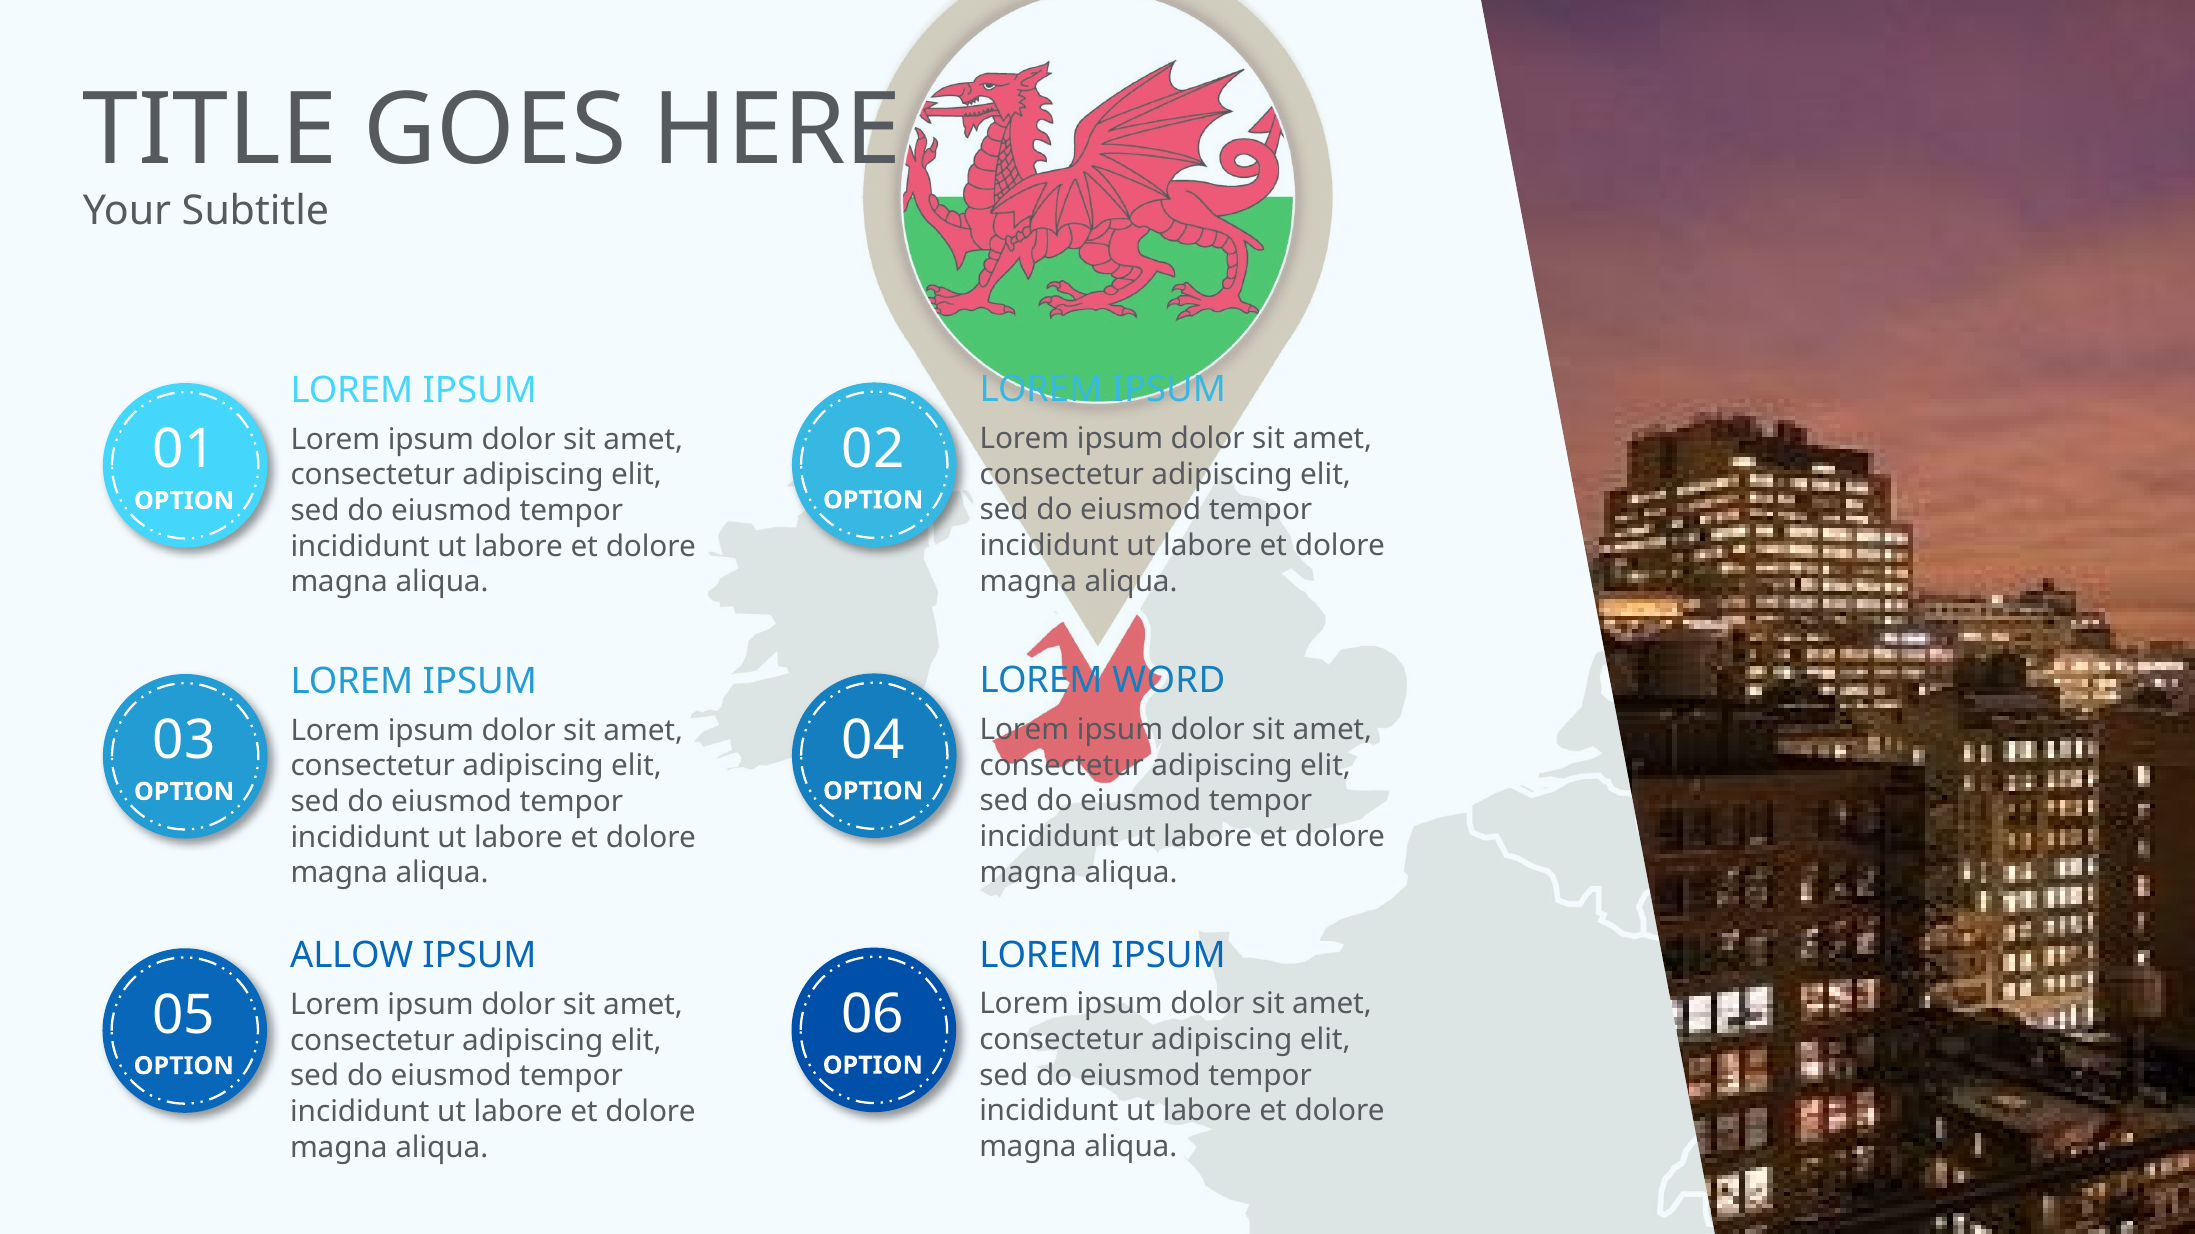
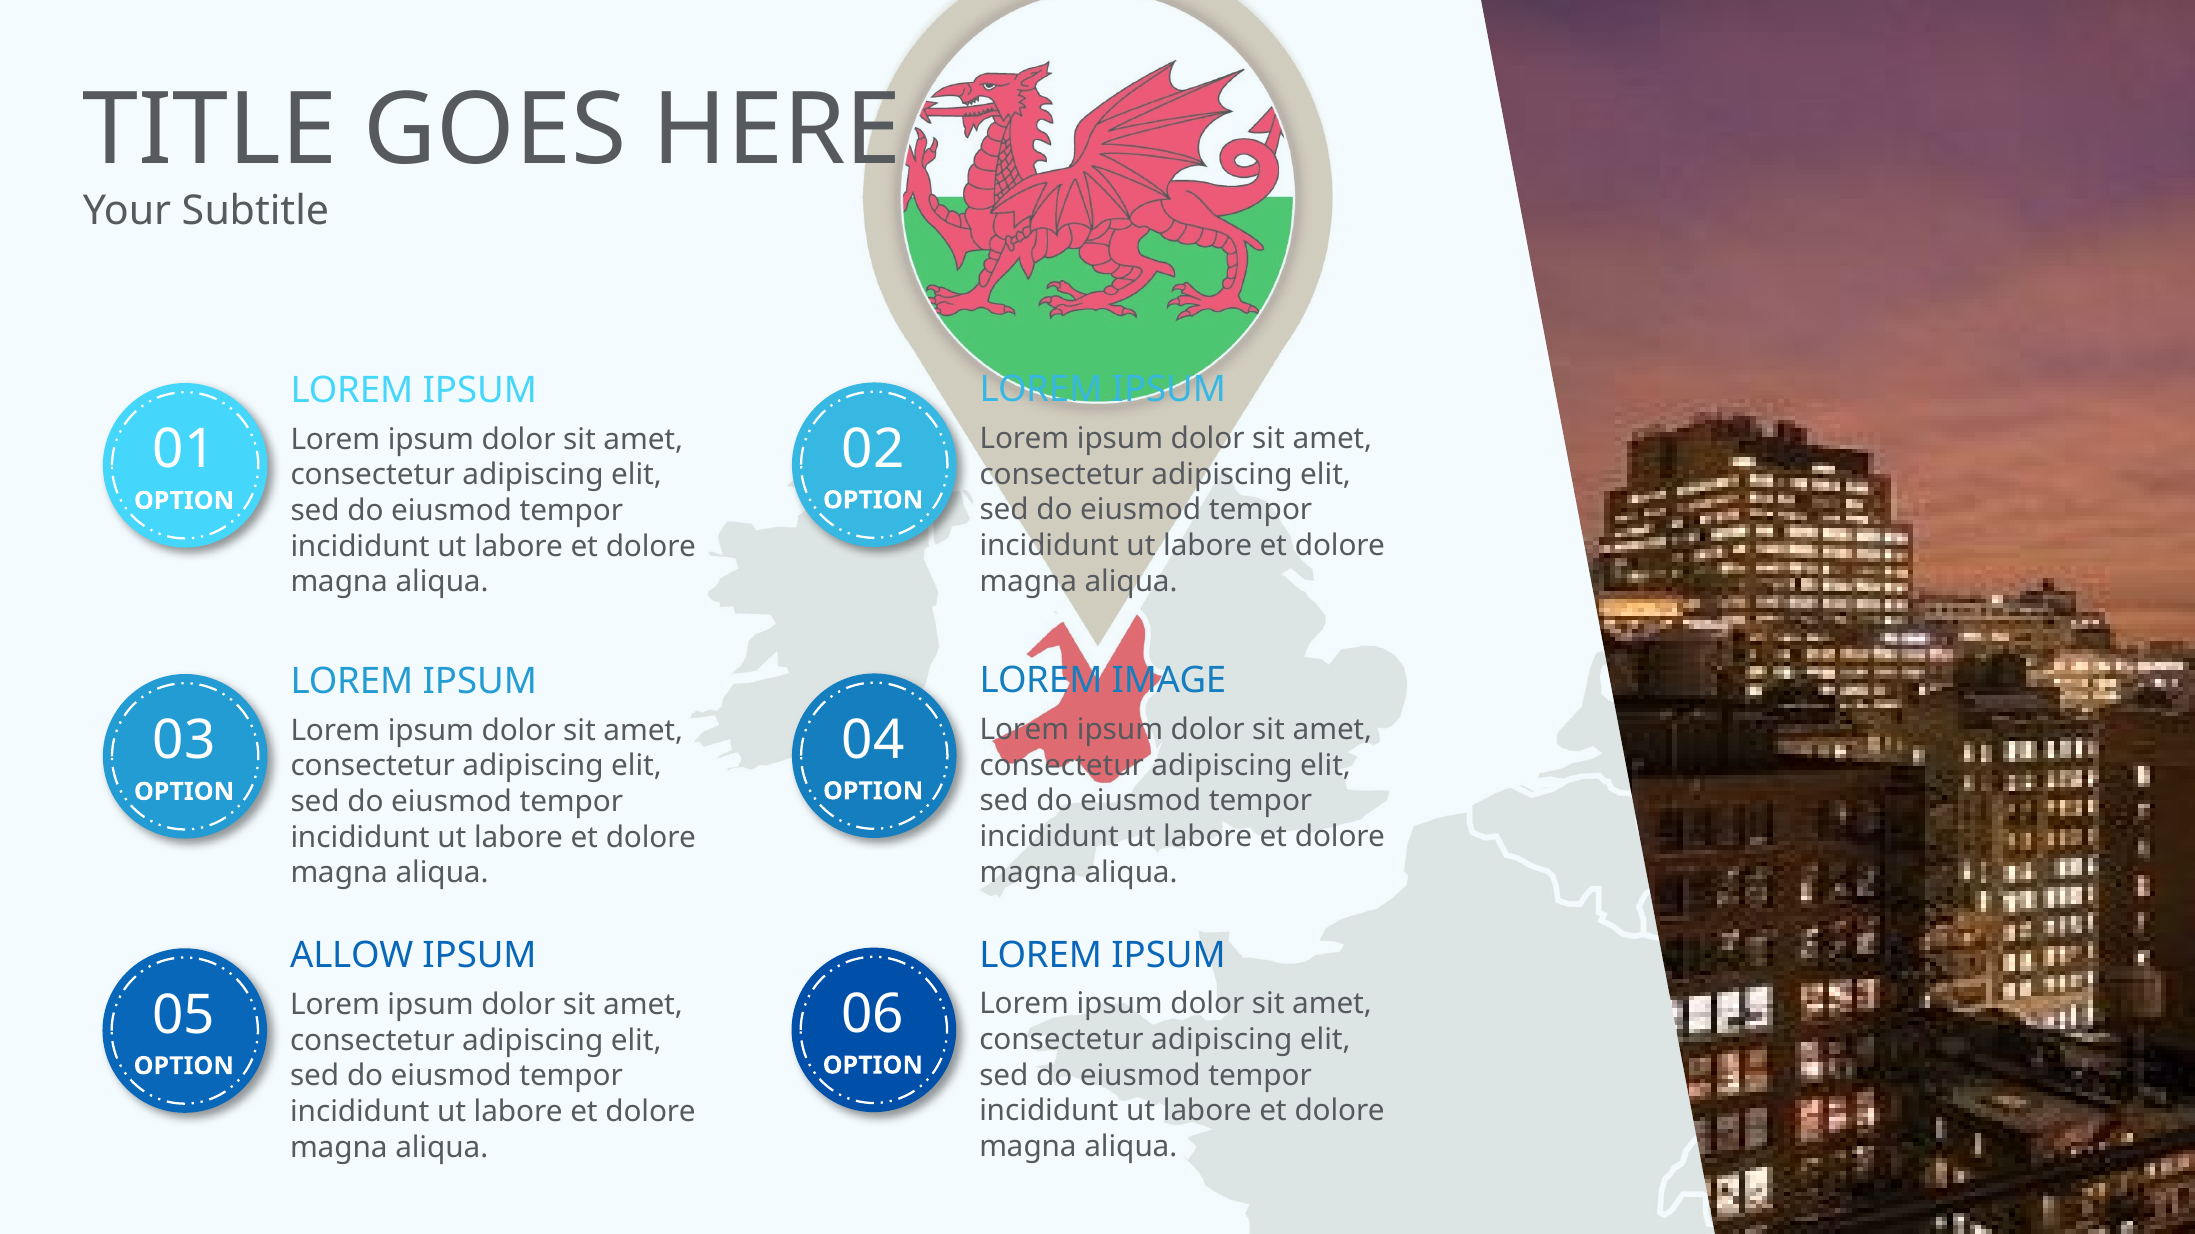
WORD: WORD -> IMAGE (1169, 681)
